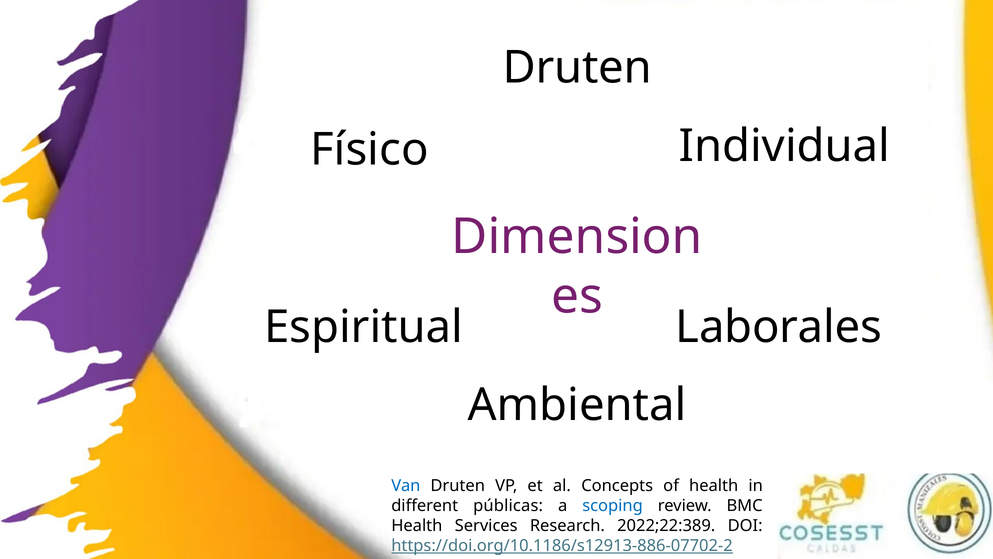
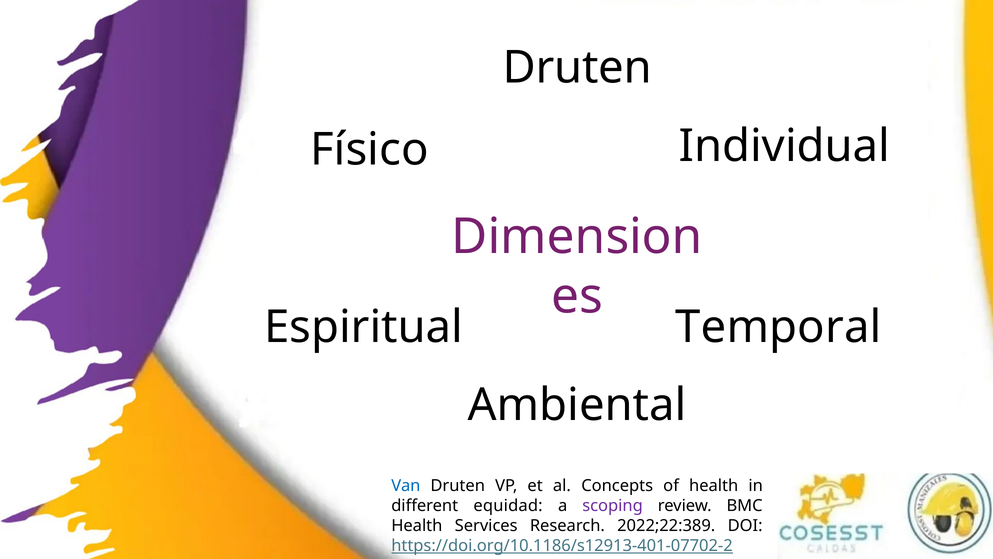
Laborales: Laborales -> Temporal (778, 327)
públicas: públicas -> equidad (508, 505)
scoping colour: blue -> purple (613, 505)
https://doi.org/10.1186/s12913-886-07702-2: https://doi.org/10.1186/s12913-886-07702-2 -> https://doi.org/10.1186/s12913-401-07702-2 (562, 545)
